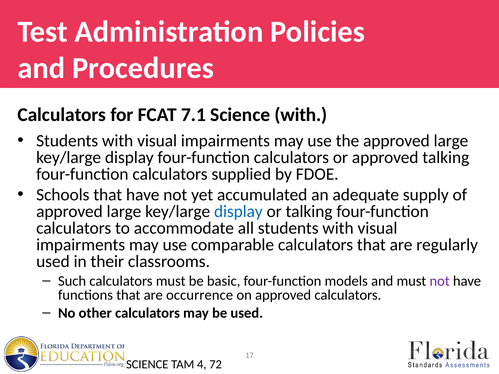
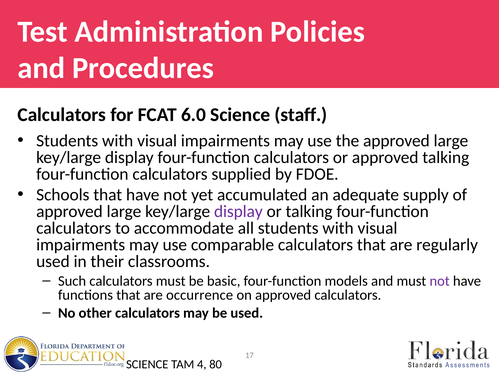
7.1: 7.1 -> 6.0 (193, 115)
Science with: with -> staff (301, 115)
display colour: blue -> purple (238, 212)
72: 72 -> 80 (216, 365)
